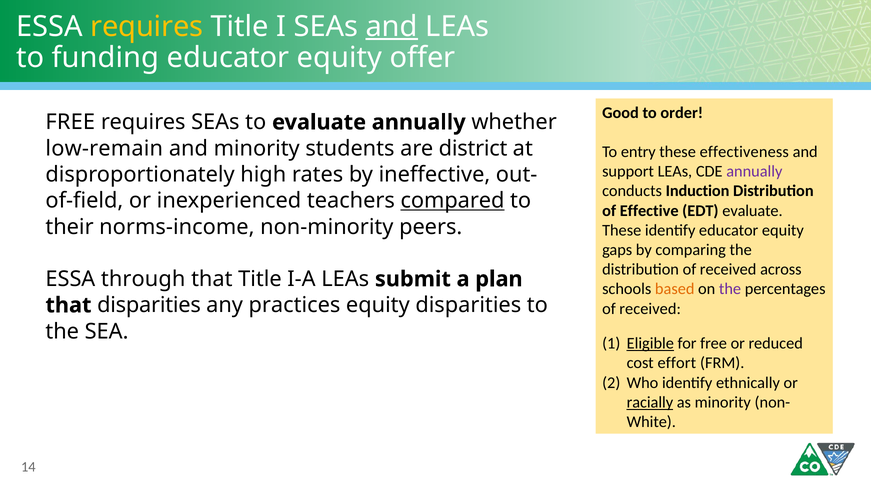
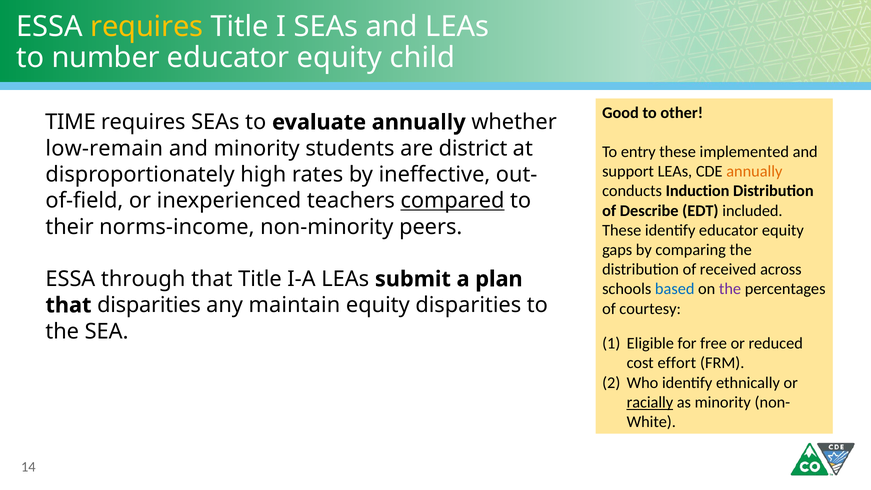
and underline: present -> none (392, 27)
funding: funding -> number (106, 58)
offer: offer -> child (422, 58)
order: order -> other (682, 113)
FREE: FREE -> TIME (70, 122)
effectiveness: effectiveness -> implemented (744, 152)
annually colour: purple -> orange (754, 171)
Effective: Effective -> Describe (649, 211)
EDT evaluate: evaluate -> included (752, 211)
based colour: orange -> blue (675, 289)
practices: practices -> maintain (294, 305)
received: received -> courtesy (650, 309)
Eligible underline: present -> none (650, 343)
